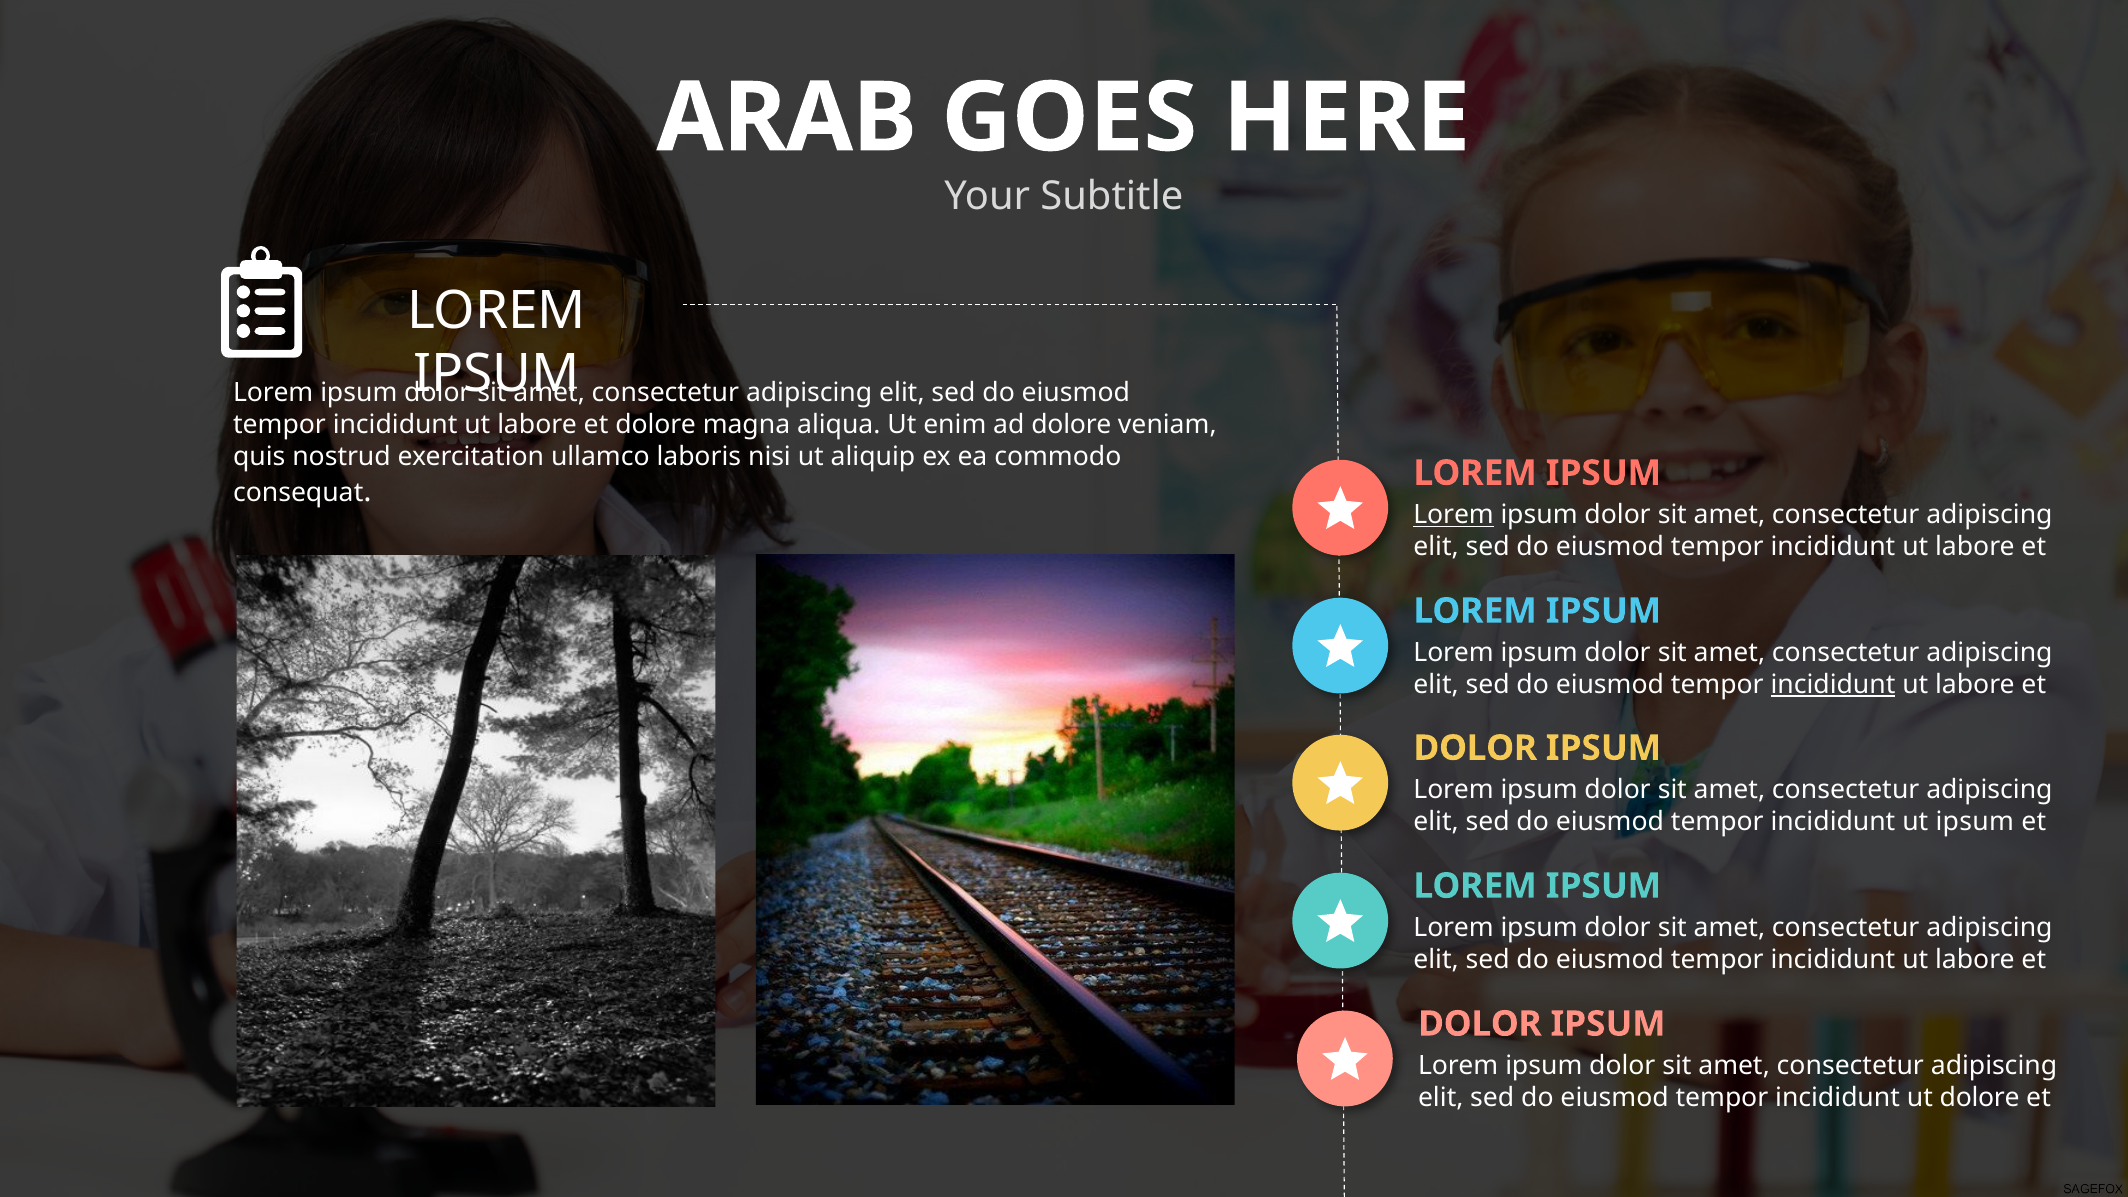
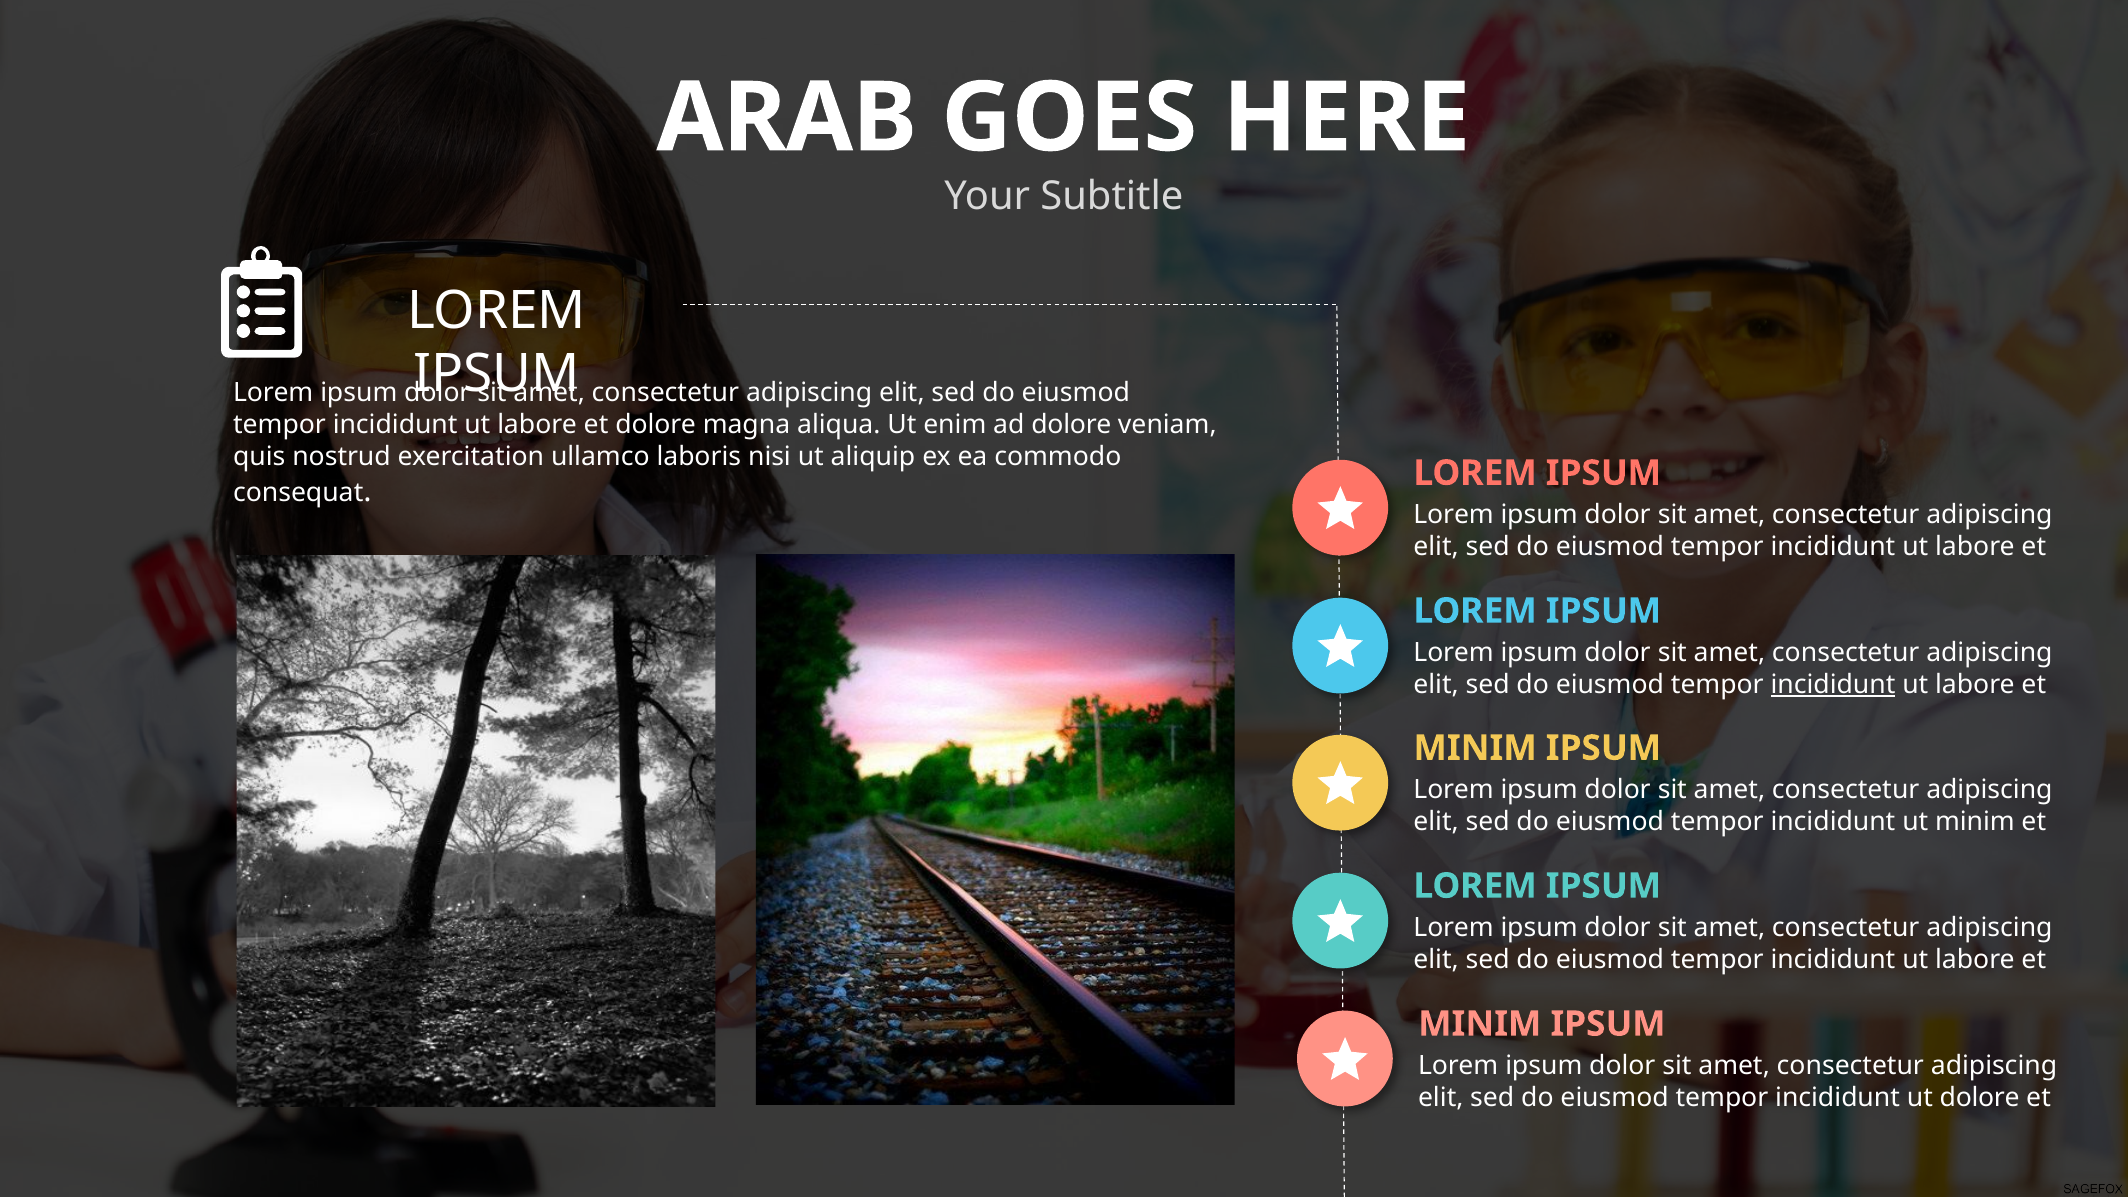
Lorem underline: present -> none (1454, 515)
DOLOR: DOLOR -> MINIM (1475, 748)
ut ipsum: ipsum -> minim (1975, 822)
DOLOR: DOLOR -> MINIM (1480, 1024)
